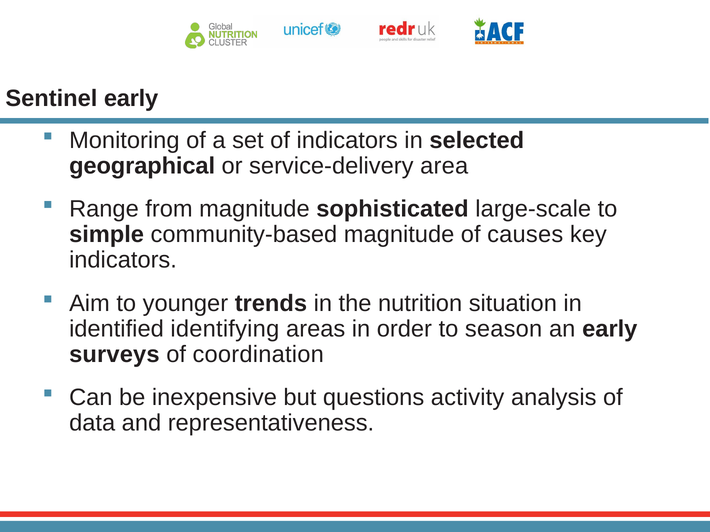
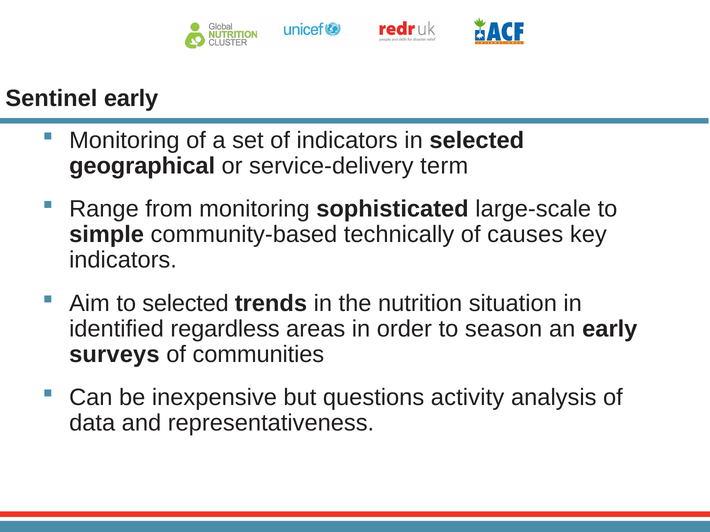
area: area -> term (444, 166)
from magnitude: magnitude -> monitoring (254, 209)
community-based magnitude: magnitude -> technically (399, 235)
to younger: younger -> selected (186, 304)
identifying: identifying -> regardless (225, 329)
coordination: coordination -> communities (258, 355)
